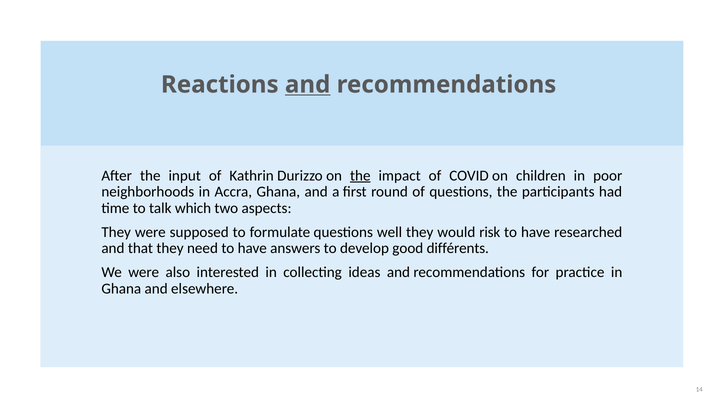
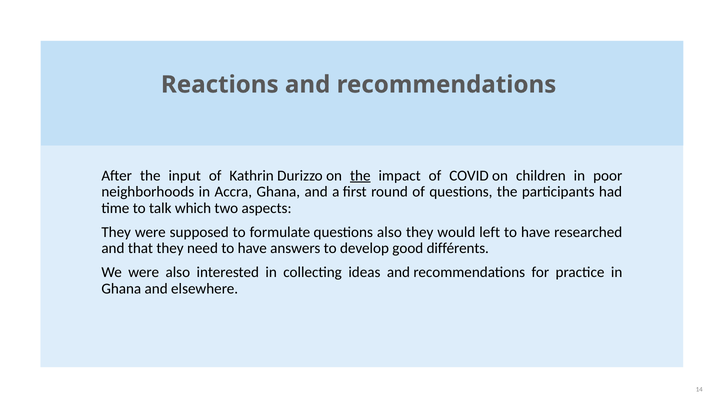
and underline: present -> none (308, 84)
questions well: well -> also (389, 232)
risk: risk -> left (490, 232)
